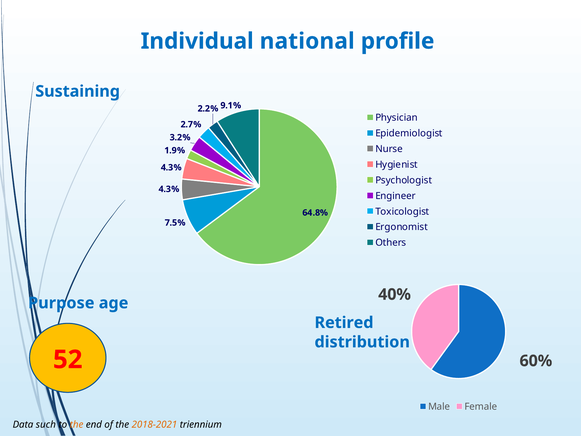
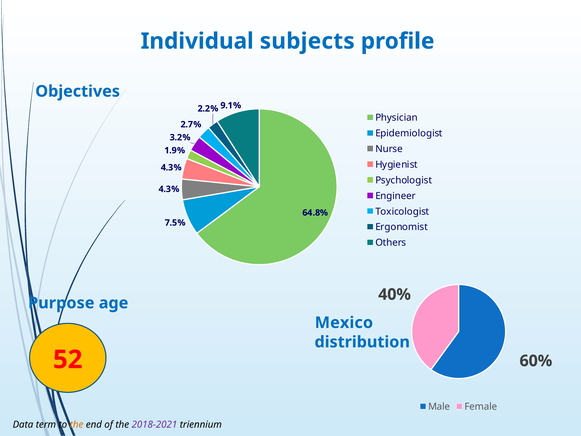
national: national -> subjects (307, 41)
Sustaining: Sustaining -> Objectives (78, 91)
Retired: Retired -> Mexico (344, 322)
such: such -> term (46, 424)
2018-2021 colour: orange -> purple (154, 424)
